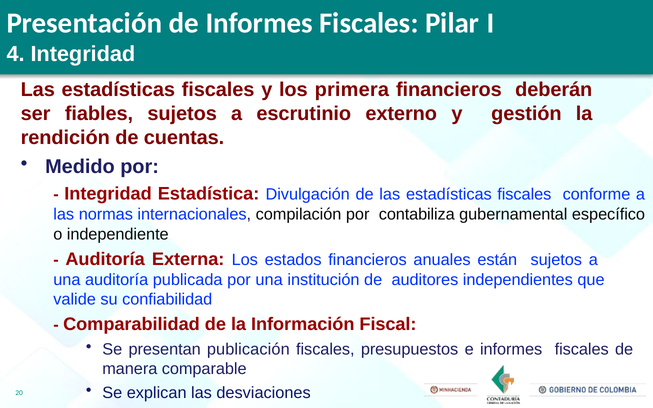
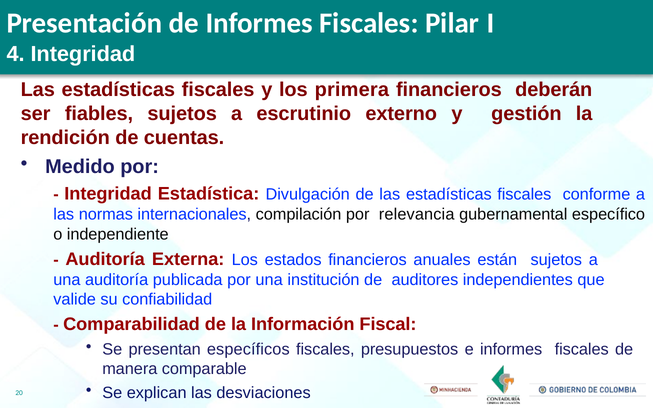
contabiliza: contabiliza -> relevancia (417, 215)
publicación: publicación -> específicos (248, 350)
